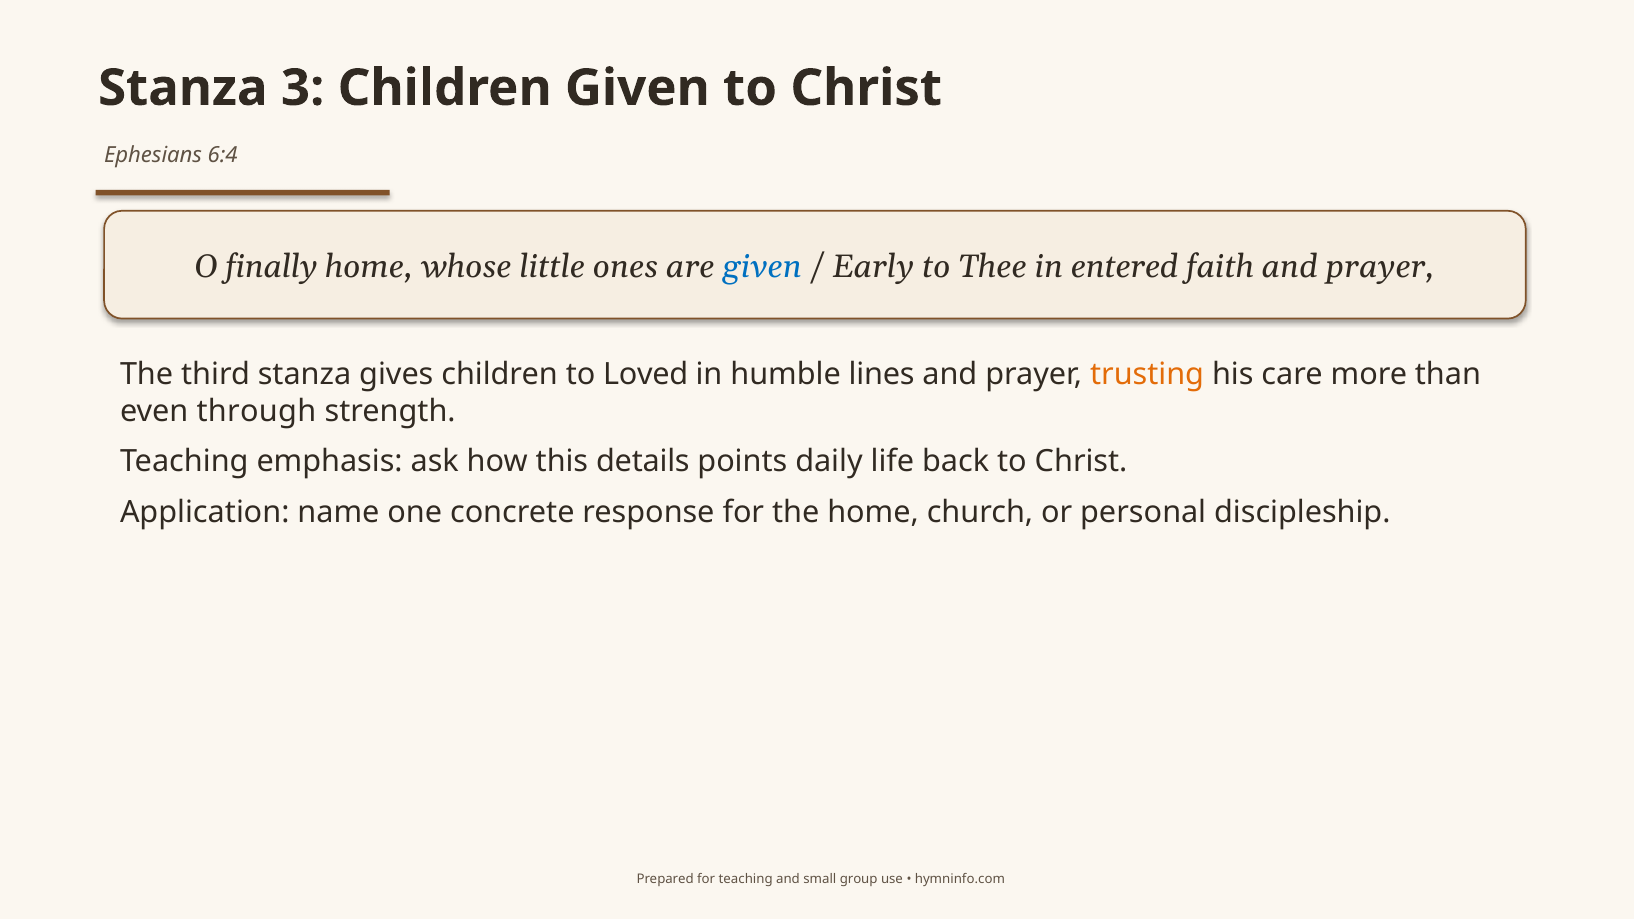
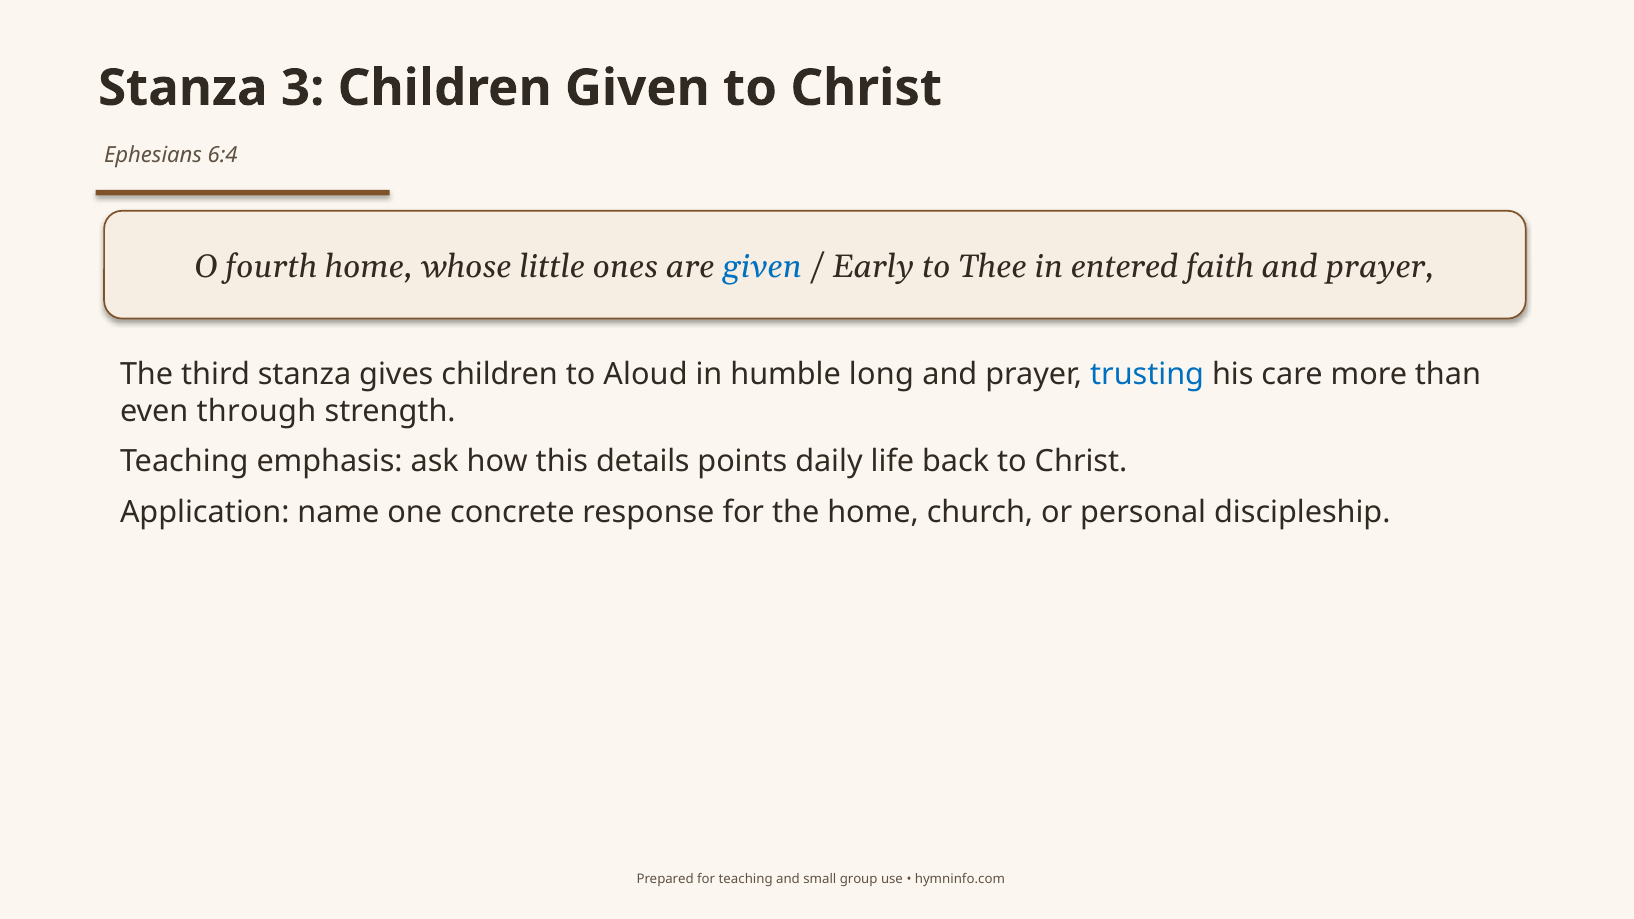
finally: finally -> fourth (271, 267)
Loved: Loved -> Aloud (645, 375)
lines: lines -> long (881, 375)
trusting colour: orange -> blue (1147, 375)
